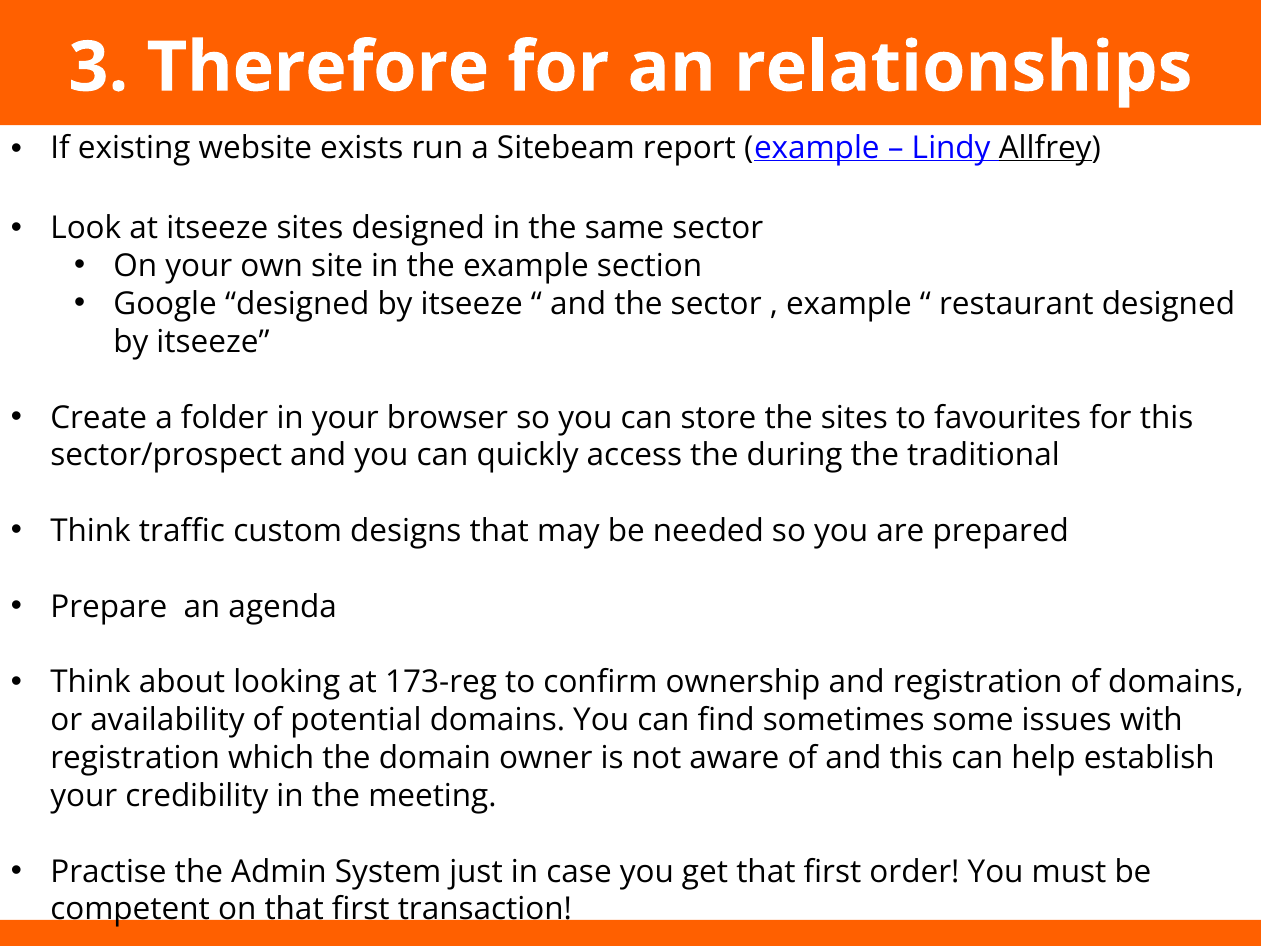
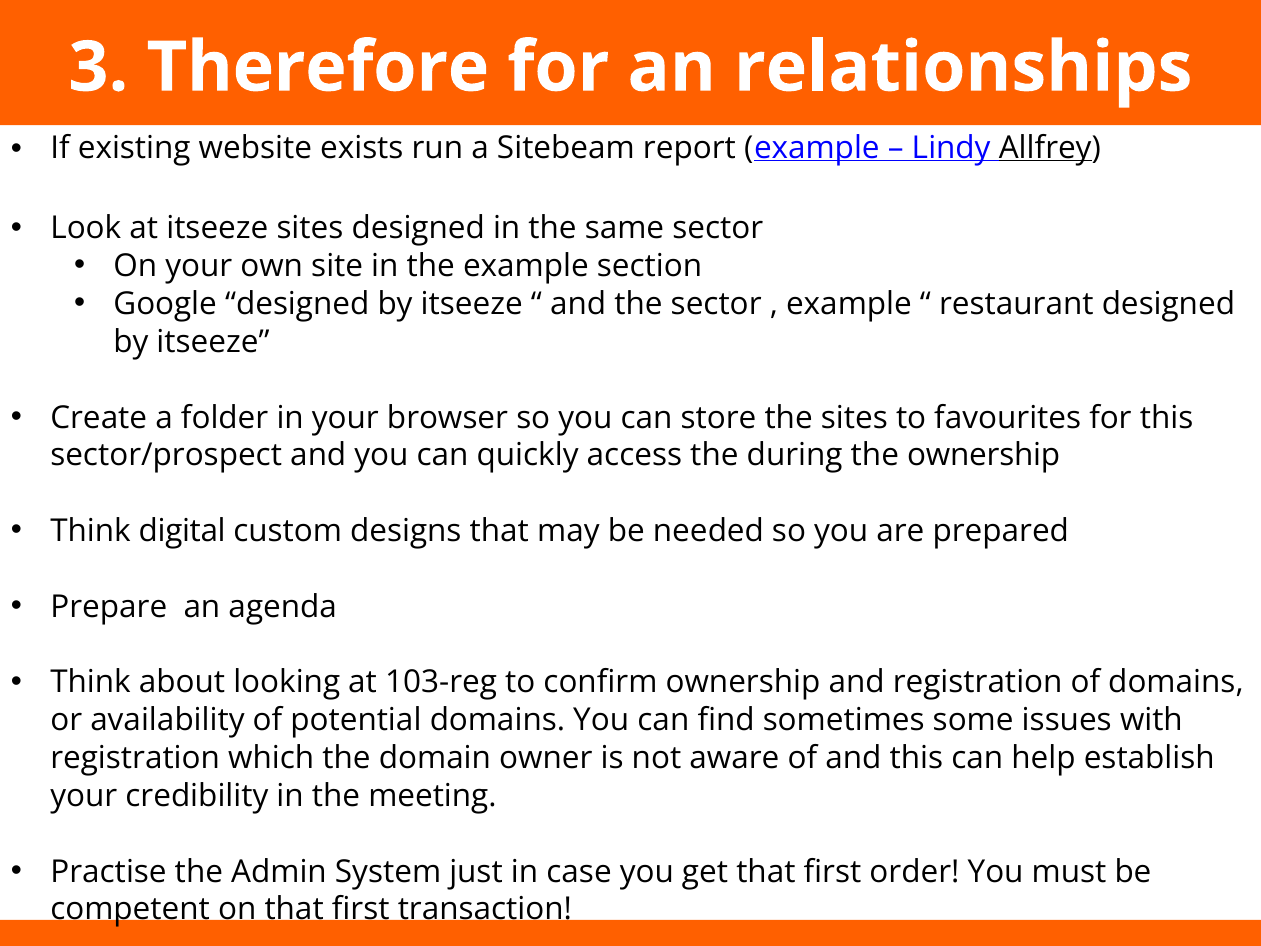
the traditional: traditional -> ownership (984, 455)
traffic: traffic -> digital (182, 531)
173-reg: 173-reg -> 103-reg (441, 682)
